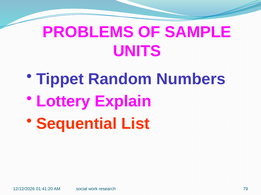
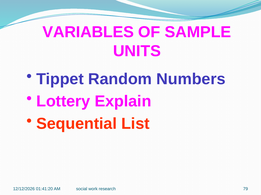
PROBLEMS: PROBLEMS -> VARIABLES (88, 32)
